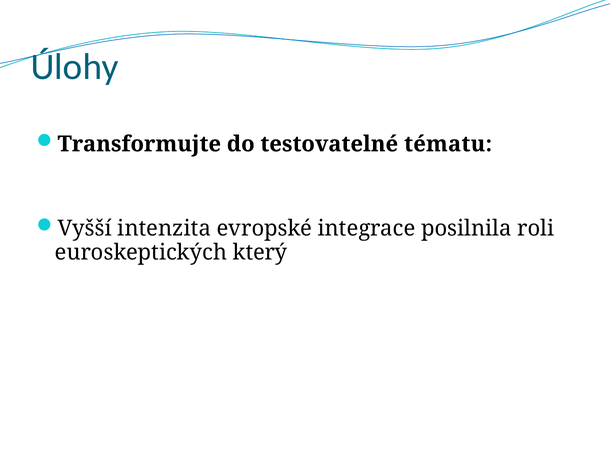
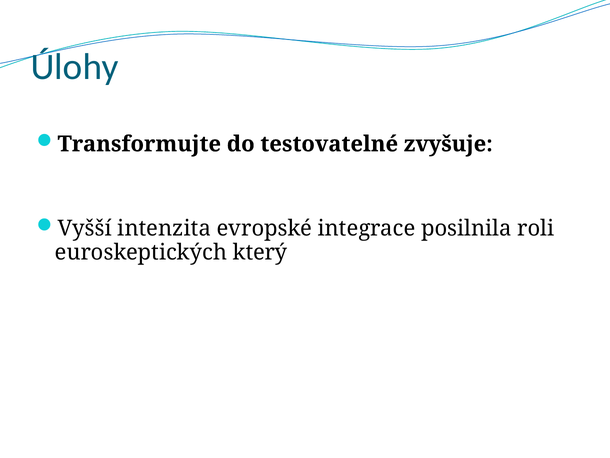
tématu: tématu -> zvyšuje (448, 144)
